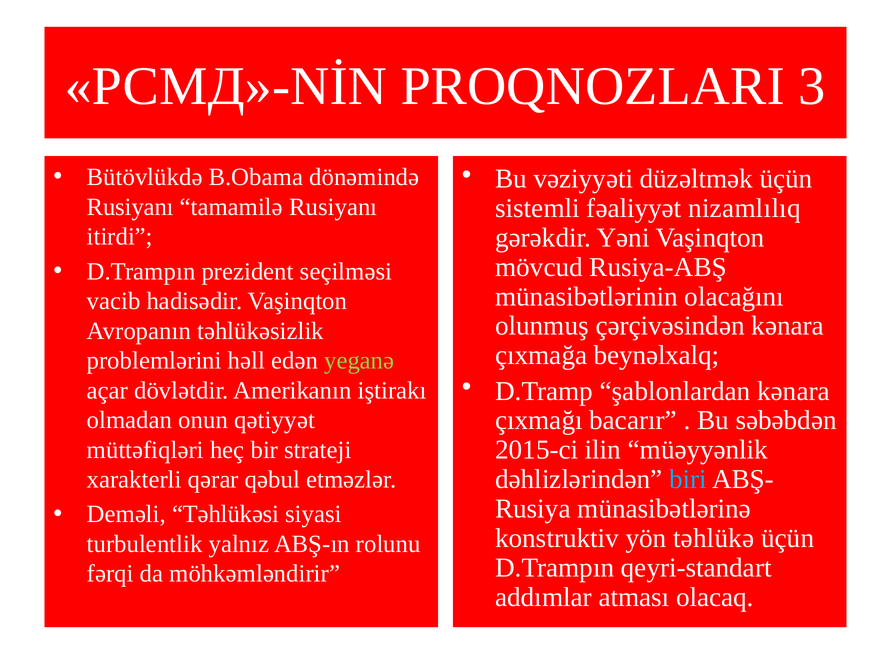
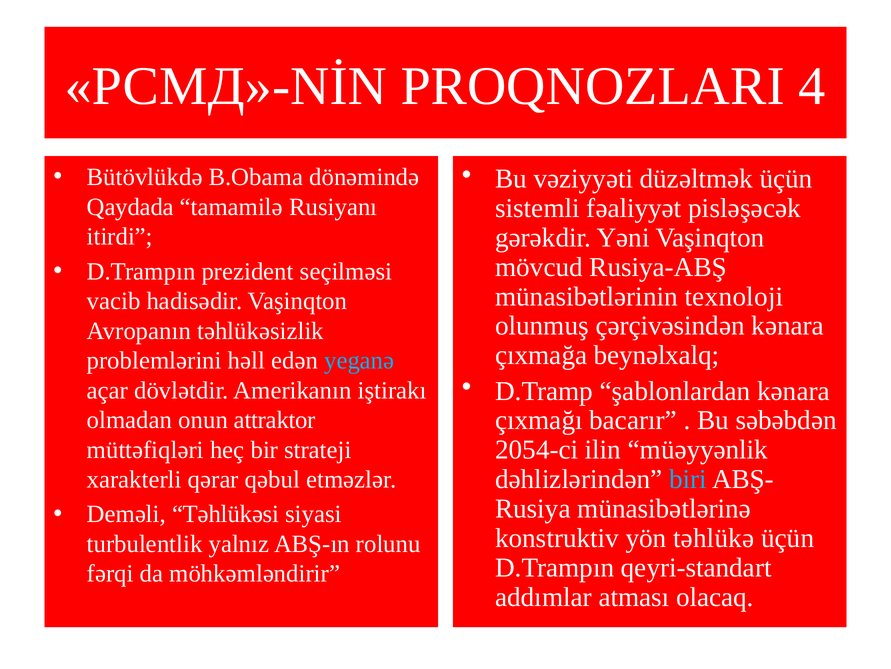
3: 3 -> 4 (812, 86)
Rusiyanı: Rusiyanı -> Qaydada (130, 207)
nizamlılıq: nizamlılıq -> pisləşəcək (745, 208)
olacağını: olacağını -> texnoloji (734, 296)
yeganə colour: light green -> light blue (359, 360)
qətiyyət: qətiyyət -> attraktor (275, 420)
2015-ci: 2015-ci -> 2054-ci (537, 449)
